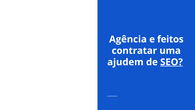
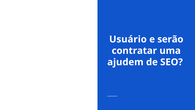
Agência: Agência -> Usuário (128, 39)
feitos: feitos -> serão (170, 39)
SEO underline: present -> none (172, 62)
